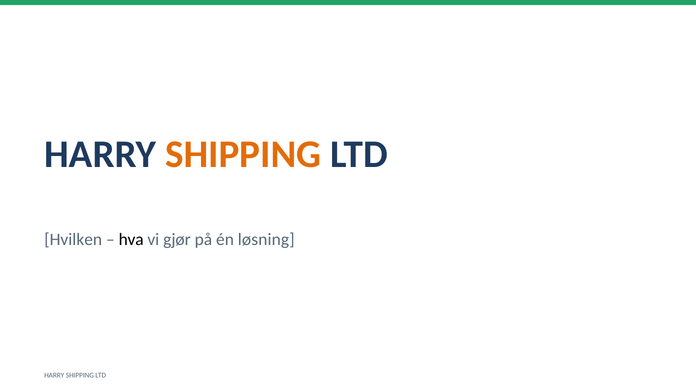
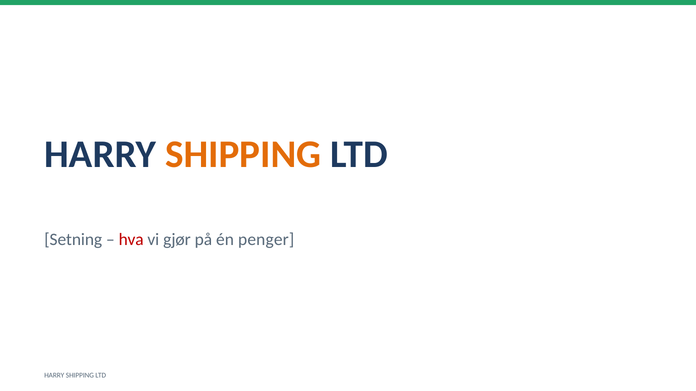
Hvilken: Hvilken -> Setning (73, 240)
hva colour: black -> red (131, 240)
løsning: løsning -> penger (266, 240)
